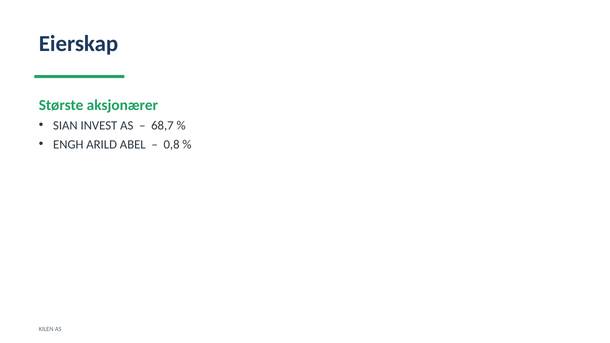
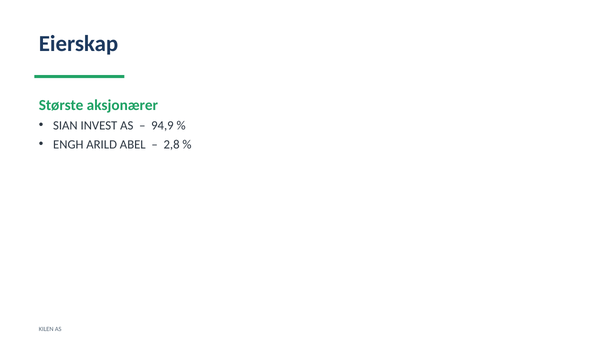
68,7: 68,7 -> 94,9 (162, 125)
0,8: 0,8 -> 2,8 (172, 145)
